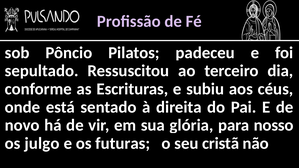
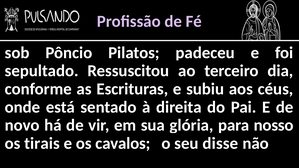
julgo: julgo -> tirais (42, 144)
futuras: futuras -> cavalos (123, 144)
cristã: cristã -> disse (220, 144)
